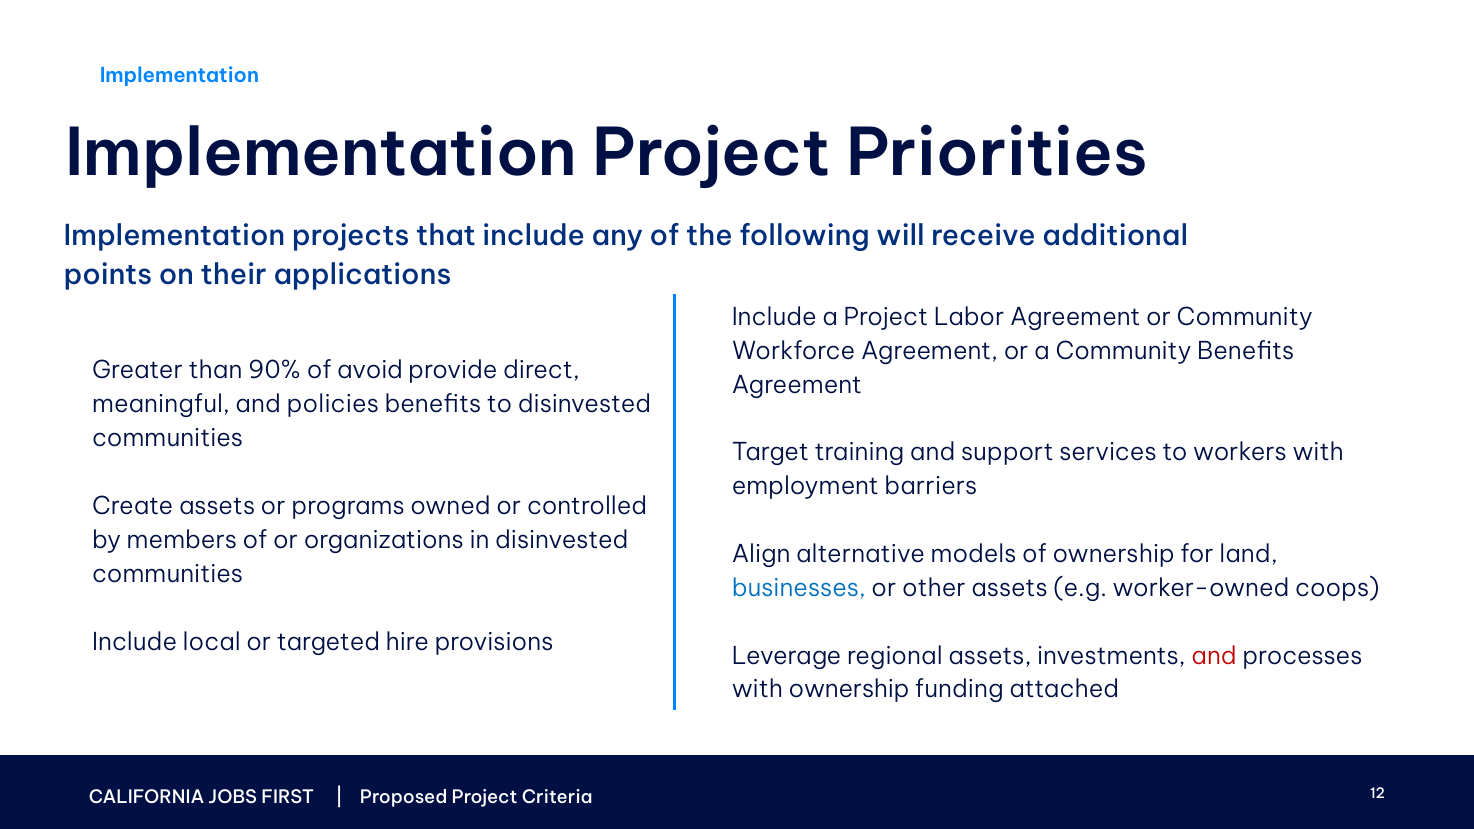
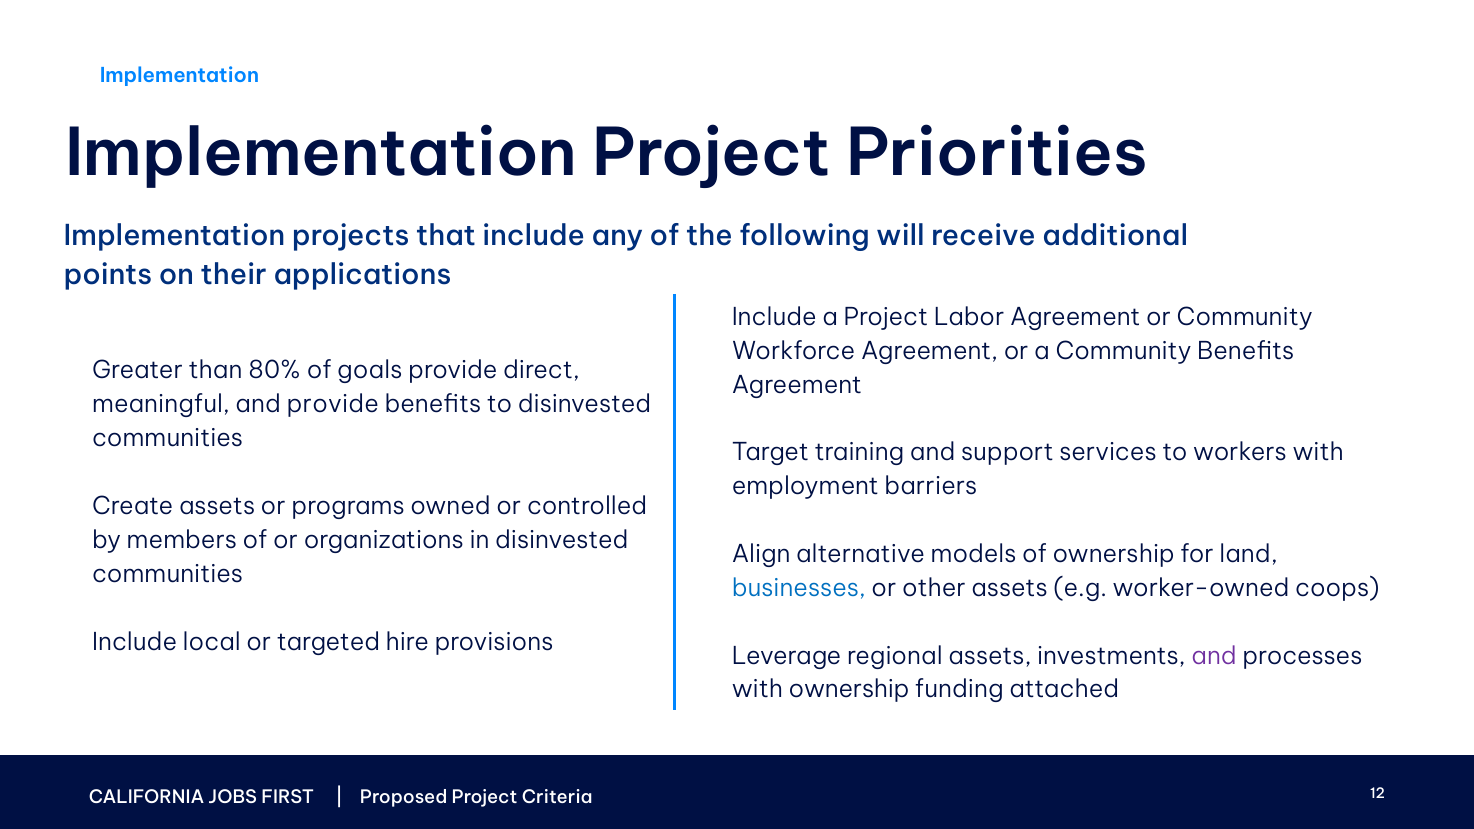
90%: 90% -> 80% (274, 371)
avoid: avoid -> goals (370, 371)
and policies: policies -> provide (333, 405)
and colour: red -> purple (1214, 656)
